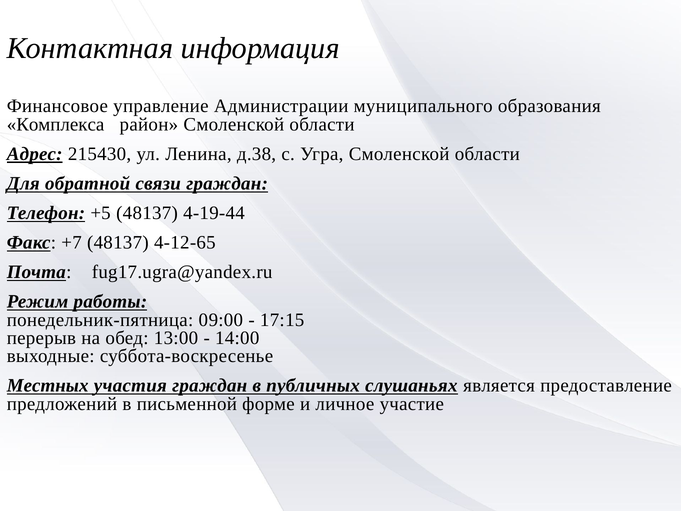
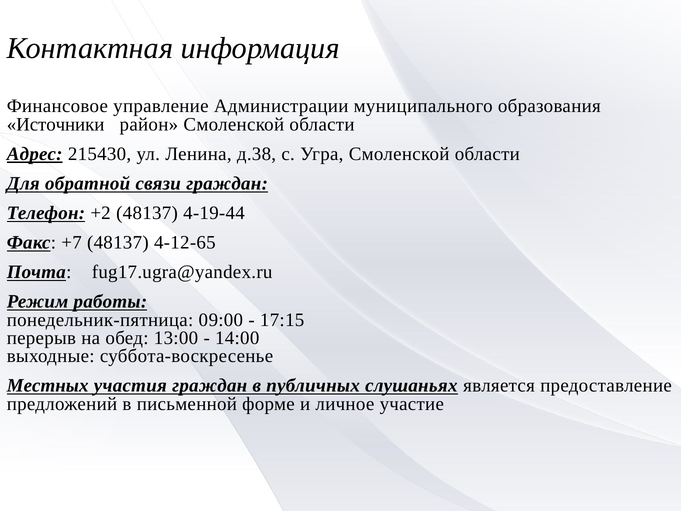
Комплекса: Комплекса -> Источники (56, 124)
+5: +5 -> +2 (101, 213)
